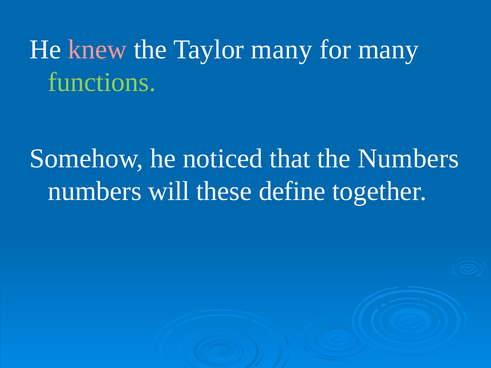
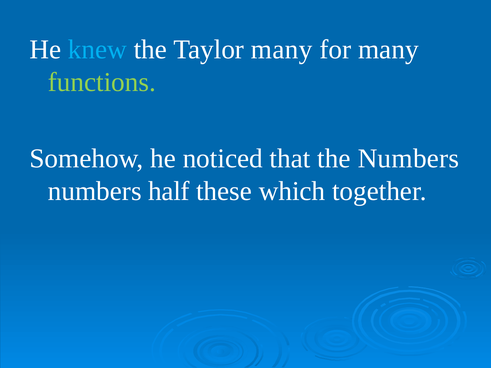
knew colour: pink -> light blue (97, 49)
will: will -> half (169, 191)
define: define -> which (292, 191)
